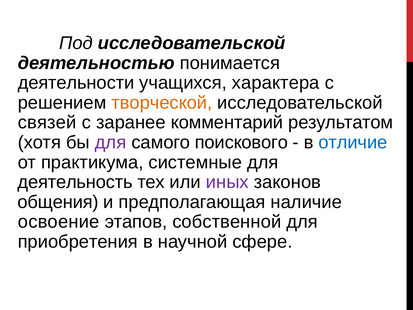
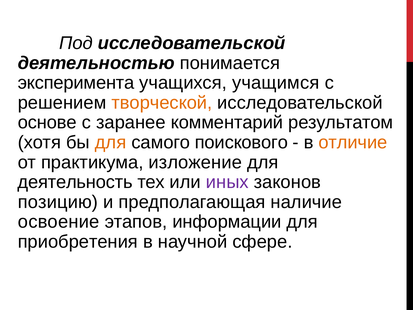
деятельности: деятельности -> эксперимента (76, 83)
характера: характера -> учащимся (276, 83)
связей: связей -> основе (47, 122)
для colour: purple -> orange (111, 142)
отличие colour: blue -> orange (353, 142)
системные: системные -> изложение (195, 162)
общения: общения -> позицию (58, 202)
собственной: собственной -> информации (227, 222)
